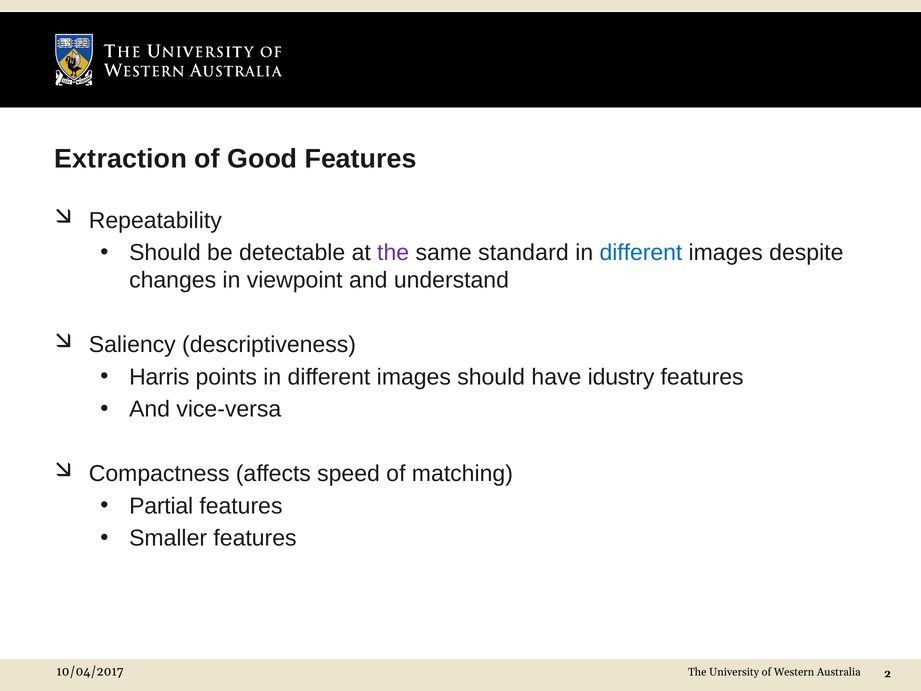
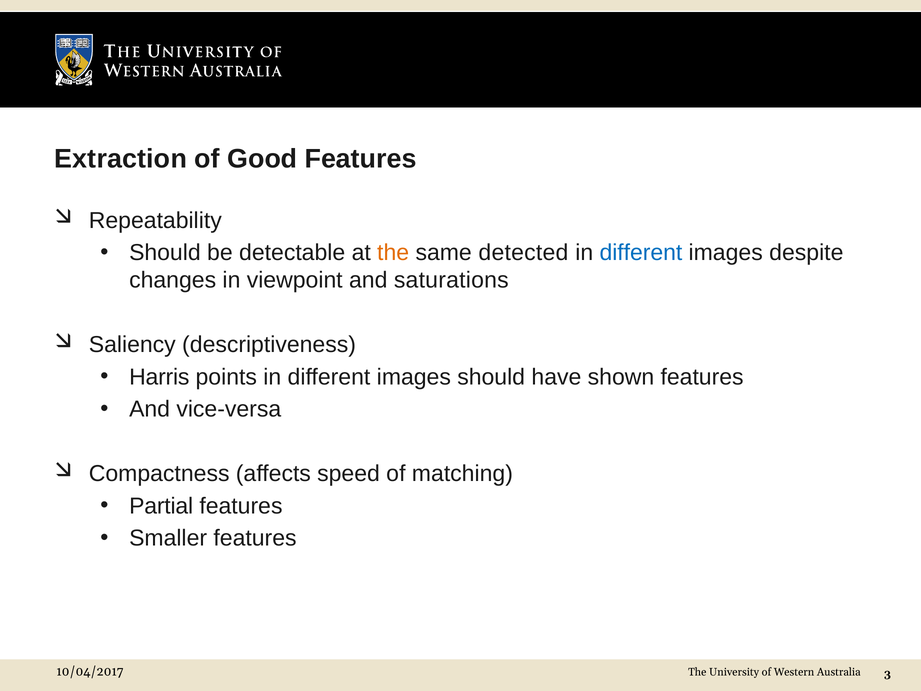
the colour: purple -> orange (393, 253)
standard: standard -> detected (523, 253)
understand: understand -> saturations (451, 280)
idustry: idustry -> shown (621, 377)
2: 2 -> 3 (887, 673)
